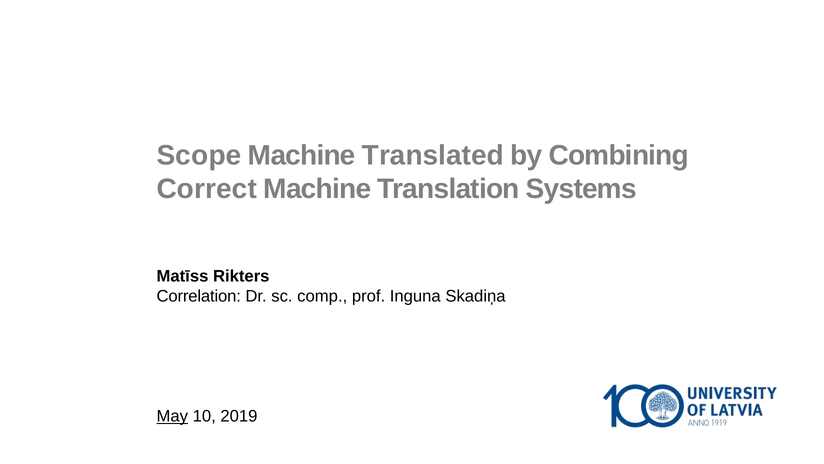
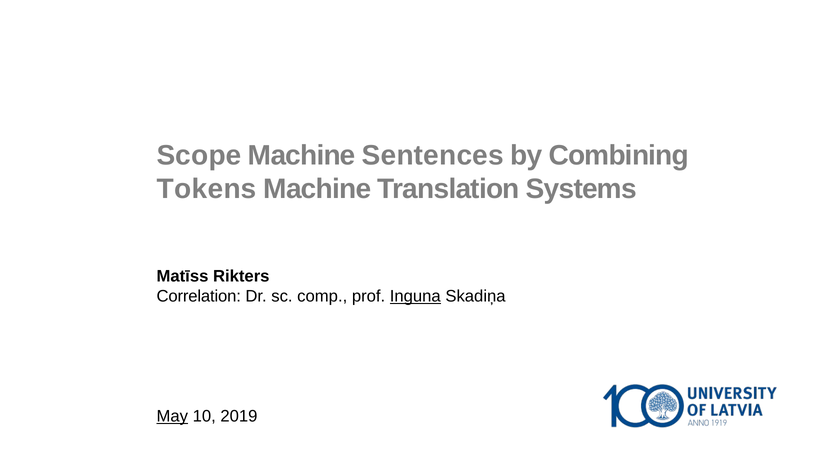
Translated: Translated -> Sentences (433, 155)
Correct: Correct -> Tokens (207, 189)
Inguna underline: none -> present (415, 296)
